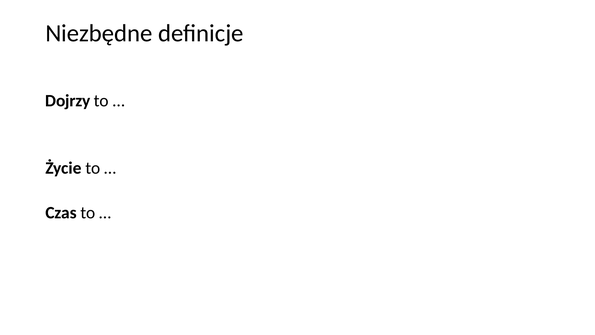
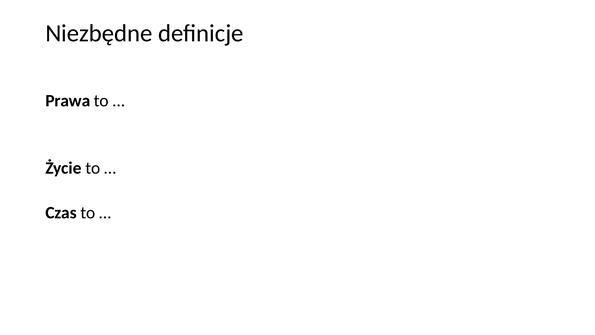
Dojrzy: Dojrzy -> Prawa (68, 101)
